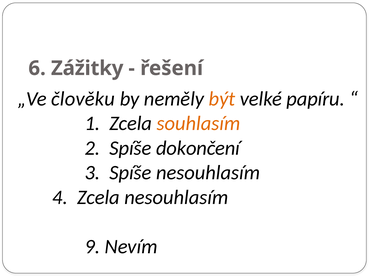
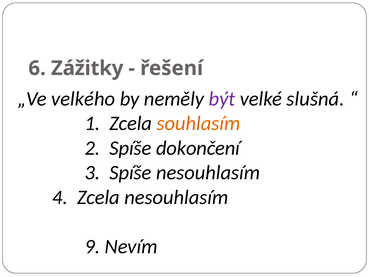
člověku: člověku -> velkého (83, 99)
být colour: orange -> purple (222, 99)
papíru: papíru -> slušná (316, 99)
